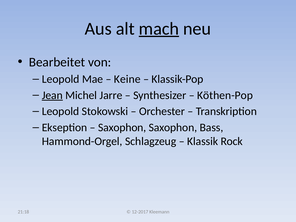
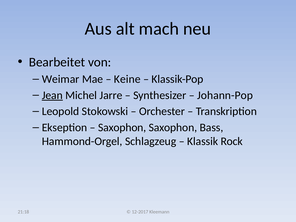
mach underline: present -> none (159, 29)
Leopold: Leopold -> Weimar (61, 79)
Köthen-Pop: Köthen-Pop -> Johann-Pop (225, 95)
